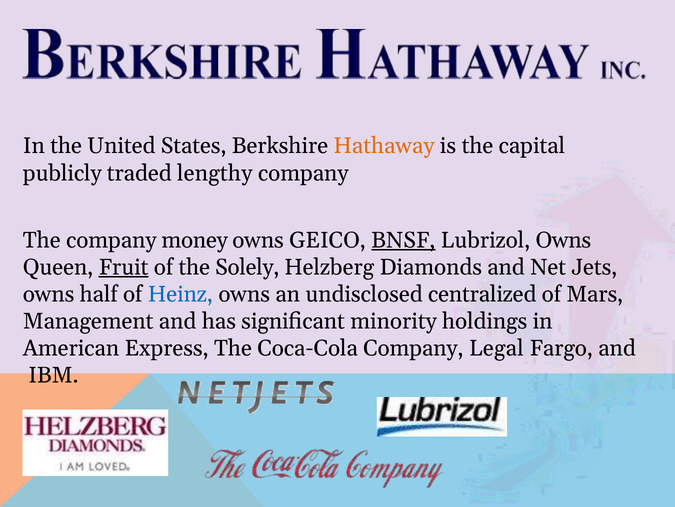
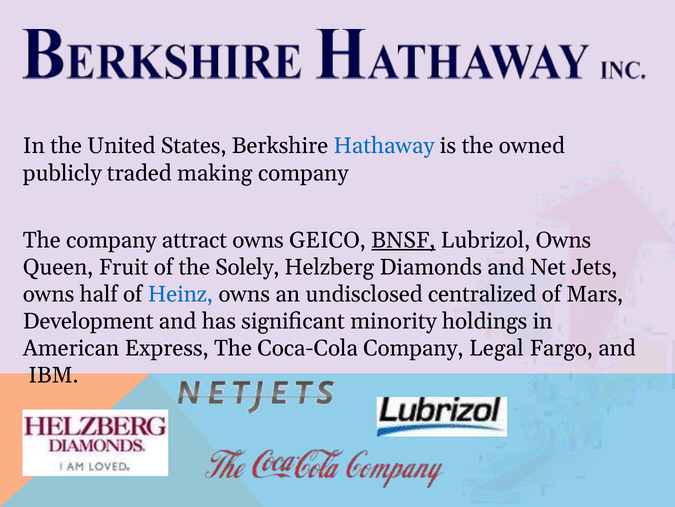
Hathaway colour: orange -> blue (384, 146)
capital: capital -> owned (532, 146)
lengthy: lengthy -> making (215, 173)
money: money -> attract (194, 240)
Fruit underline: present -> none (124, 267)
Management: Management -> Development (88, 321)
